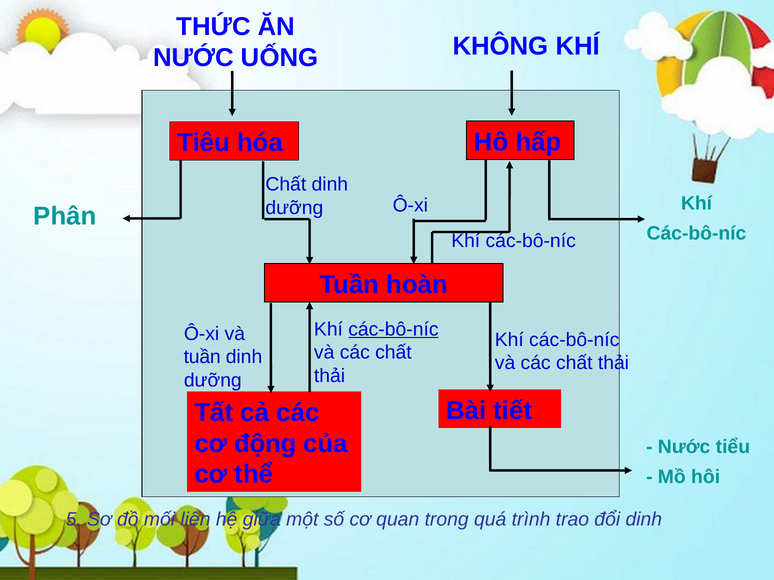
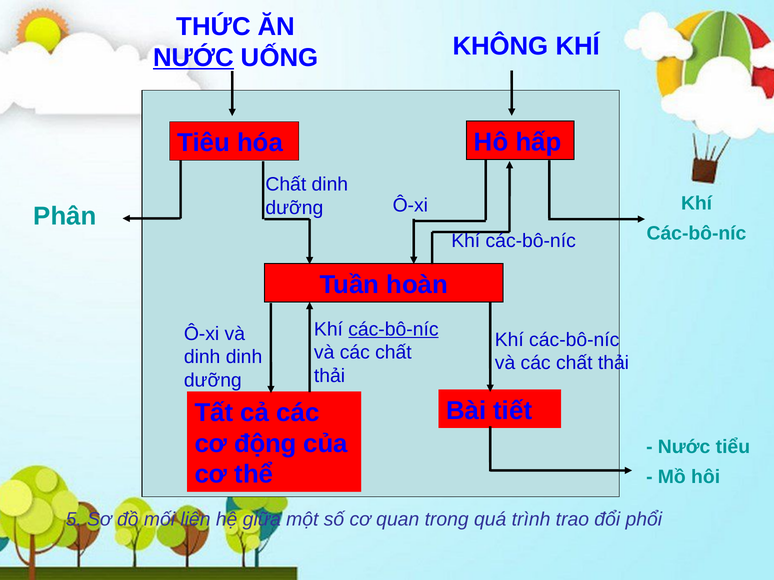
NƯỚC underline: none -> present (194, 58)
tuần: tuần -> dinh (202, 357)
đổi dinh: dinh -> phổi (644, 520)
